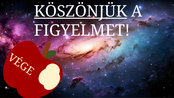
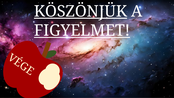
FIGYELMET underline: none -> present (82, 31)
